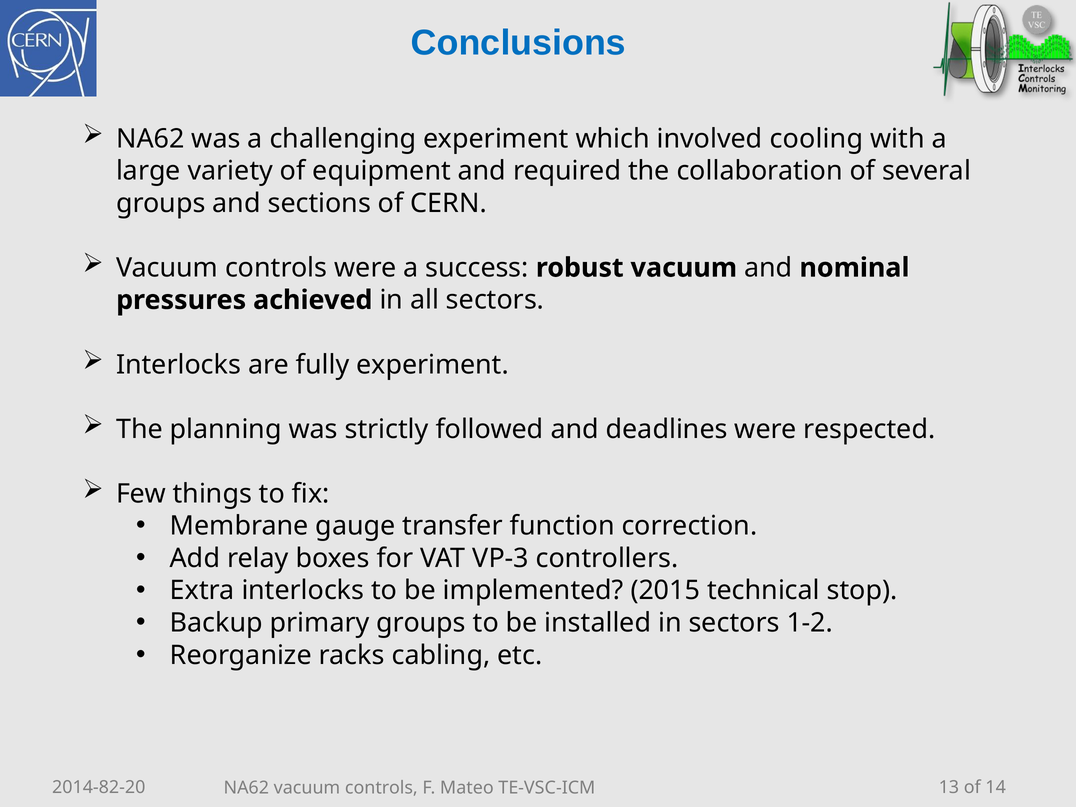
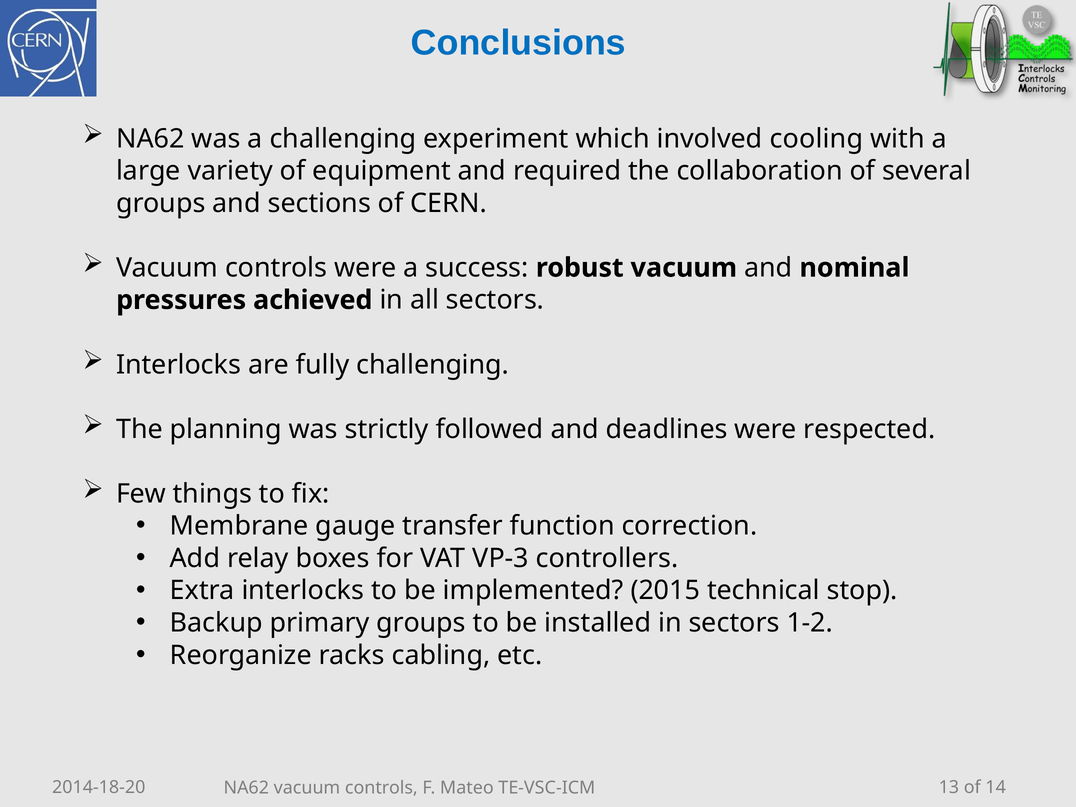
fully experiment: experiment -> challenging (433, 365)
2014-82-20: 2014-82-20 -> 2014-18-20 (99, 787)
